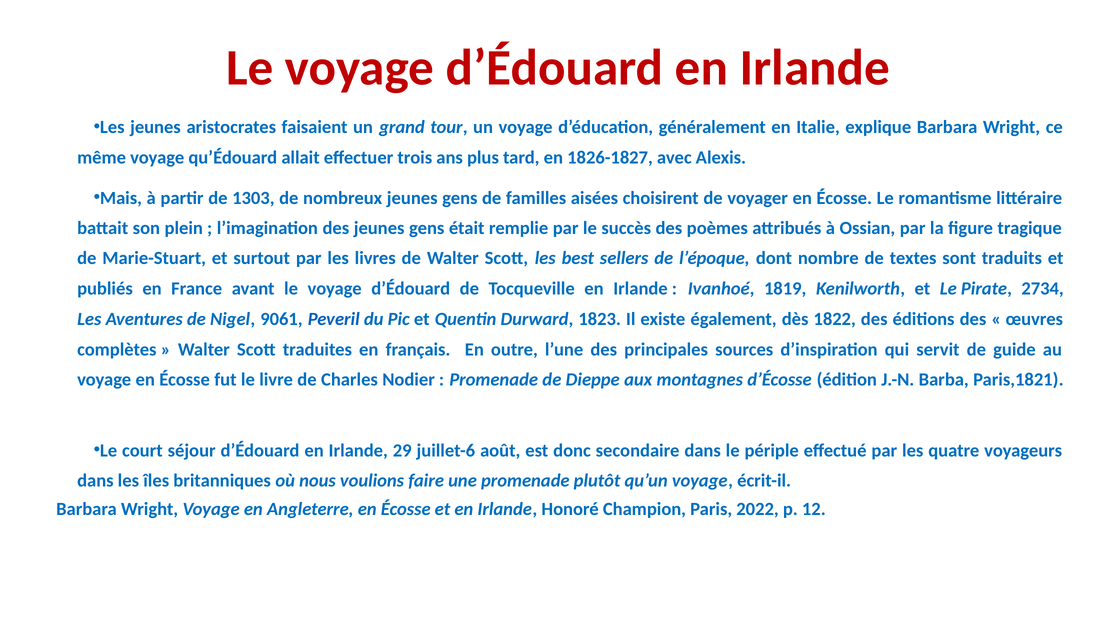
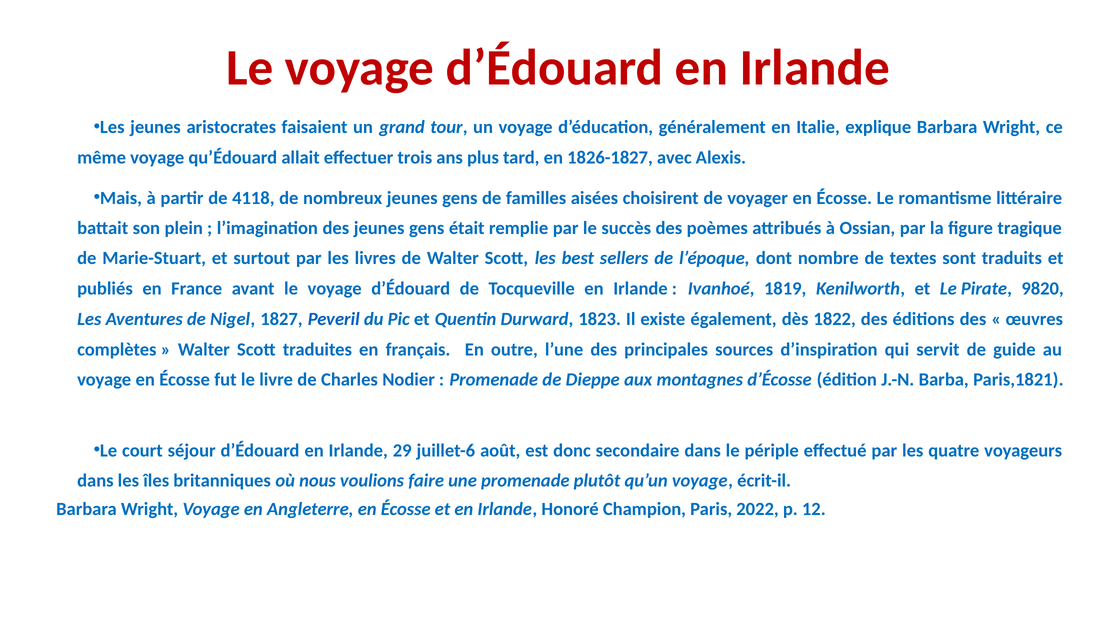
1303: 1303 -> 4118 (253, 198)
2734: 2734 -> 9820 (1043, 289)
9061: 9061 -> 1827 (281, 319)
